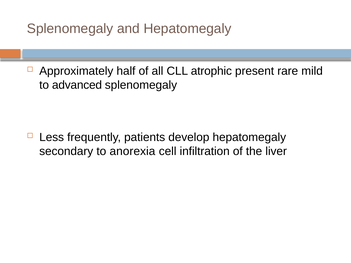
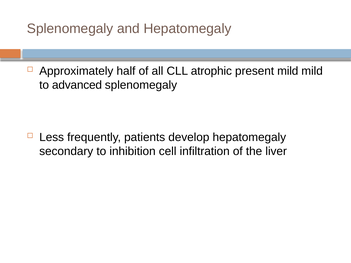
present rare: rare -> mild (288, 71)
anorexia: anorexia -> inhibition (133, 151)
